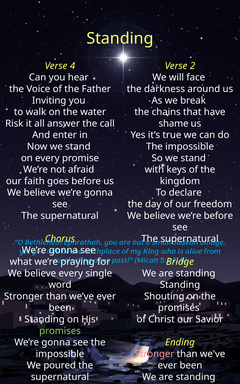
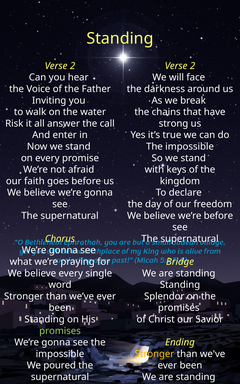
4: 4 -> 2 (73, 66)
shame: shame -> strong (173, 123)
Shouting: Shouting -> Splendor (164, 296)
Stronger colour: pink -> yellow (155, 354)
